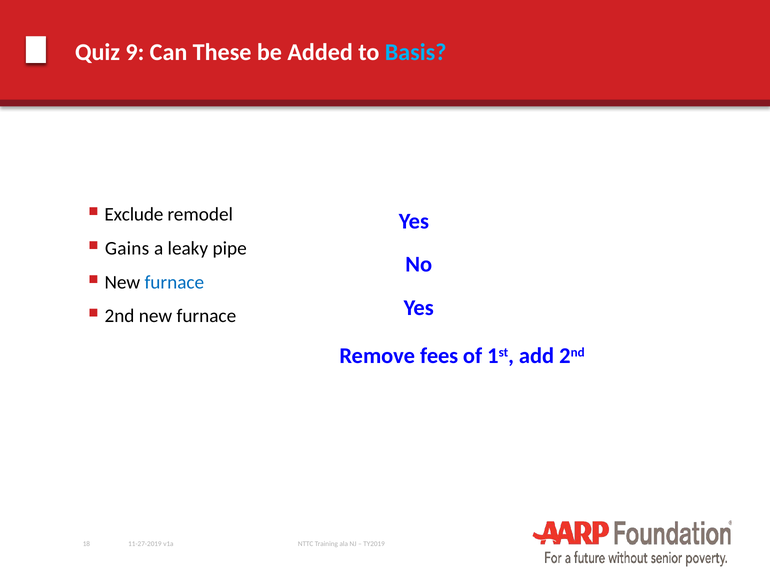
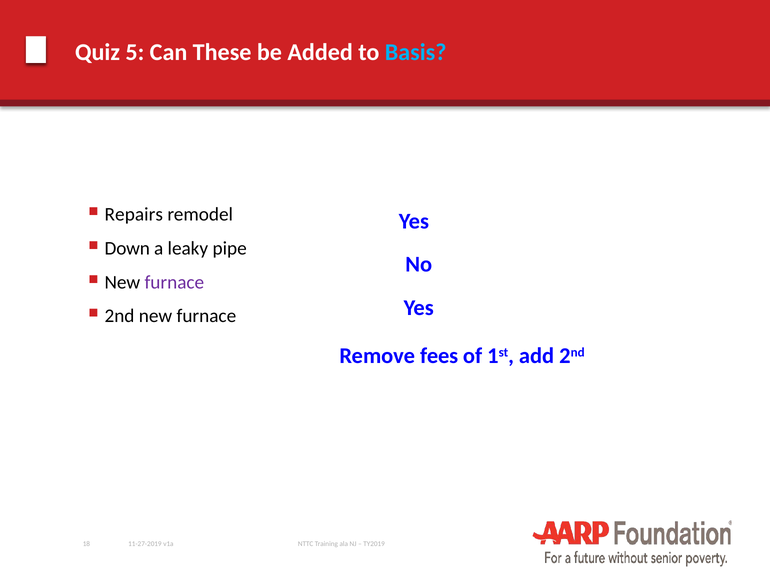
9: 9 -> 5 (135, 52)
Exclude: Exclude -> Repairs (134, 214)
Gains: Gains -> Down (127, 248)
furnace colour: blue -> purple (174, 282)
